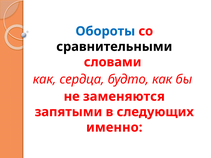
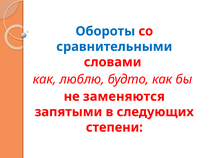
сравнительными colour: black -> blue (114, 47)
сердца: сердца -> люблю (82, 79)
именно: именно -> степени (114, 128)
